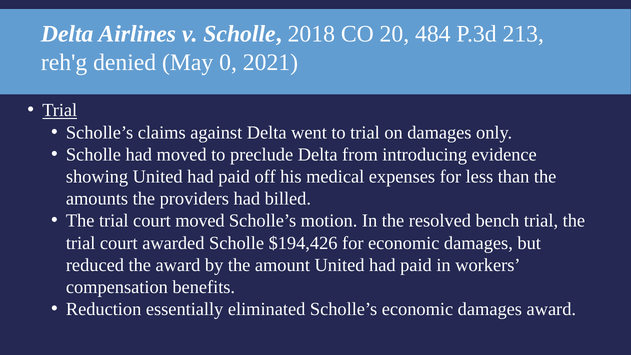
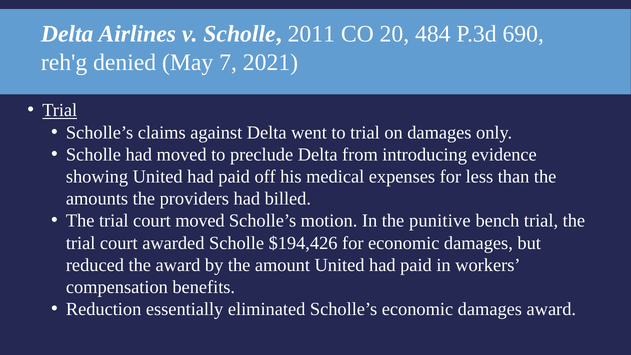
2018: 2018 -> 2011 (311, 34)
213: 213 -> 690 (523, 34)
0: 0 -> 7 (228, 62)
resolved: resolved -> punitive (440, 221)
